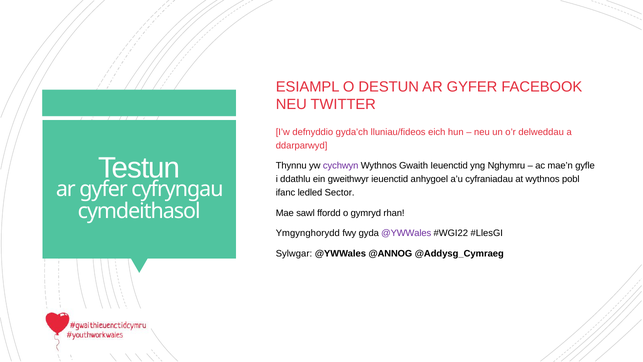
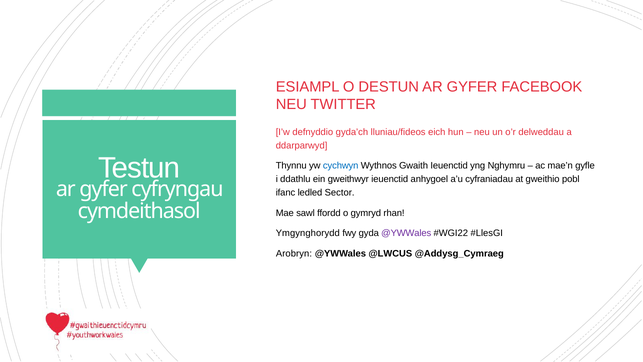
cychwyn colour: purple -> blue (341, 166)
at wythnos: wythnos -> gweithio (543, 179)
Sylwgar: Sylwgar -> Arobryn (294, 253)
@ANNOG: @ANNOG -> @LWCUS (390, 253)
